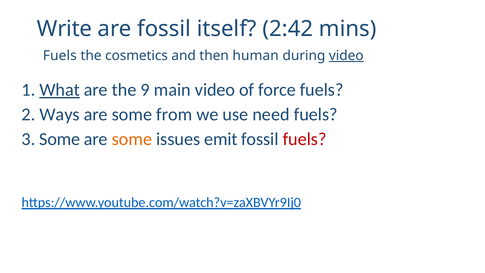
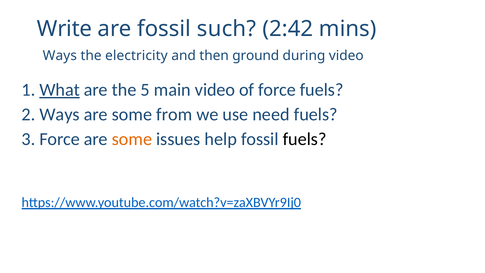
itself: itself -> such (227, 29)
Fuels: Fuels -> Ways (60, 56)
cosmetics: cosmetics -> electricity (136, 56)
human: human -> ground (256, 56)
video underline: present -> none (346, 56)
9: 9 -> 5 (145, 90)
3 Some: Some -> Force (60, 139)
emit: emit -> help (221, 139)
fuels colour: red -> black (305, 139)
